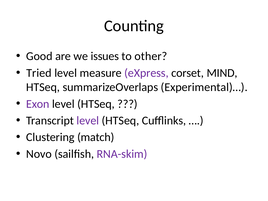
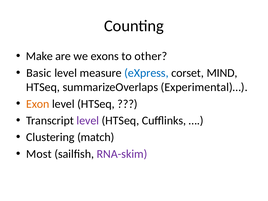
Good: Good -> Make (39, 56)
issues: issues -> exons (105, 56)
Tried: Tried -> Basic (39, 73)
eXpress colour: purple -> blue (146, 73)
Exon colour: purple -> orange (38, 104)
Novo: Novo -> Most (39, 154)
